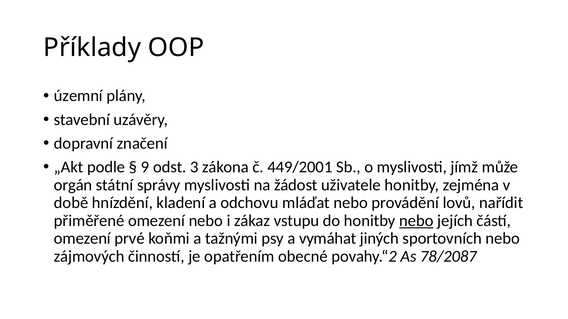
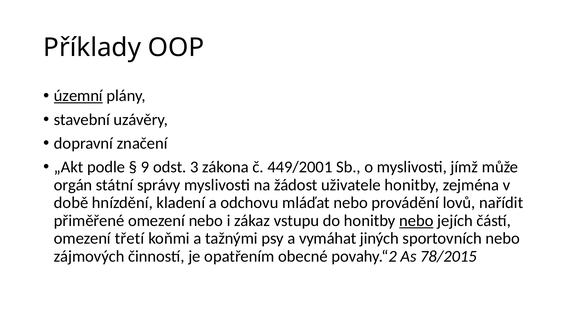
územní underline: none -> present (78, 96)
prvé: prvé -> třetí (129, 239)
78/2087: 78/2087 -> 78/2015 (449, 257)
